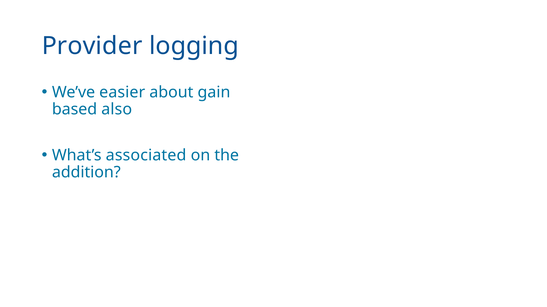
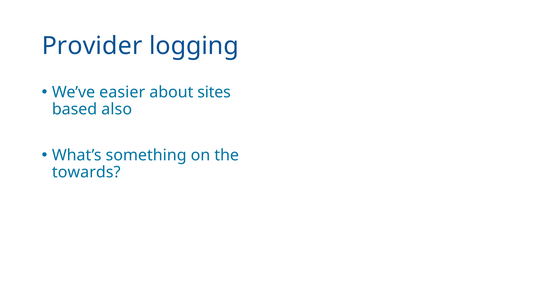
gain: gain -> sites (214, 92)
associated: associated -> something (146, 155)
addition: addition -> towards (86, 173)
